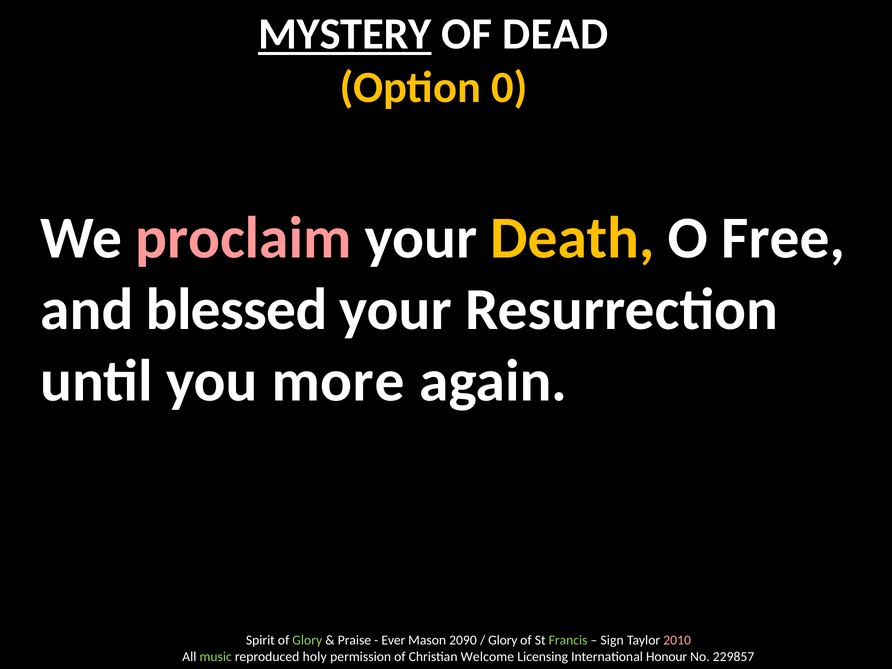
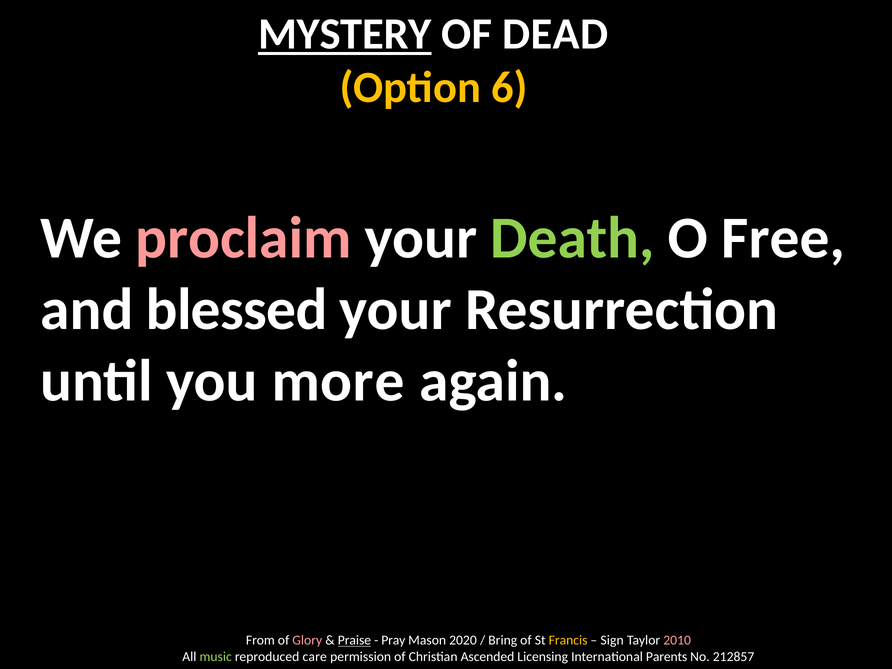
0: 0 -> 6 (509, 88)
Death colour: yellow -> light green (572, 238)
Spirit: Spirit -> From (260, 640)
Glory colour: light green -> pink (307, 640)
Praise underline: none -> present (354, 640)
Ever: Ever -> Pray (393, 640)
2090: 2090 -> 2020 (463, 640)
Glory: Glory -> Bring (503, 640)
Francis colour: light green -> yellow (568, 640)
holy: holy -> care (315, 657)
Welcome: Welcome -> Ascended (488, 657)
Honour: Honour -> Parents (667, 657)
229857: 229857 -> 212857 (734, 657)
